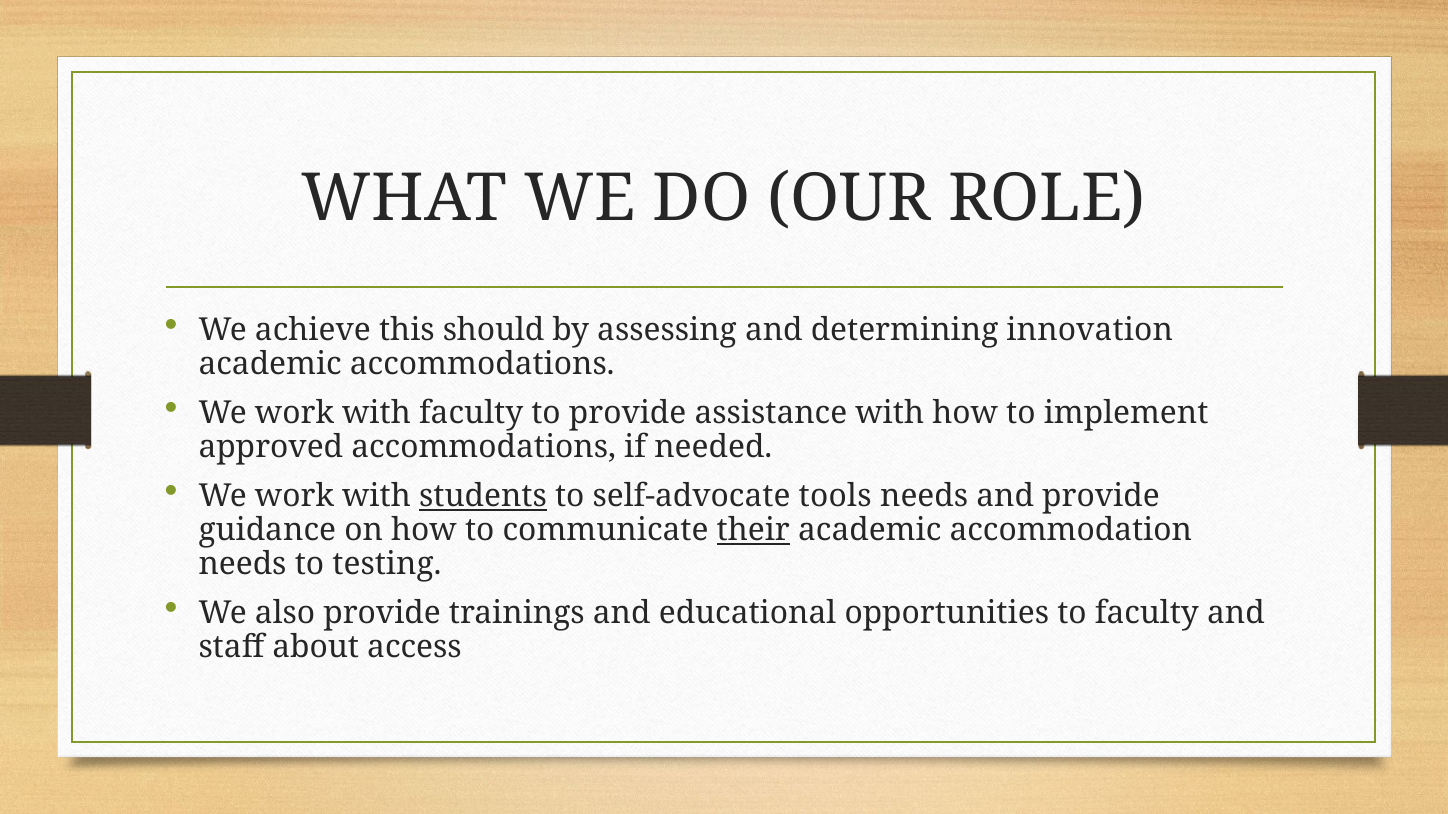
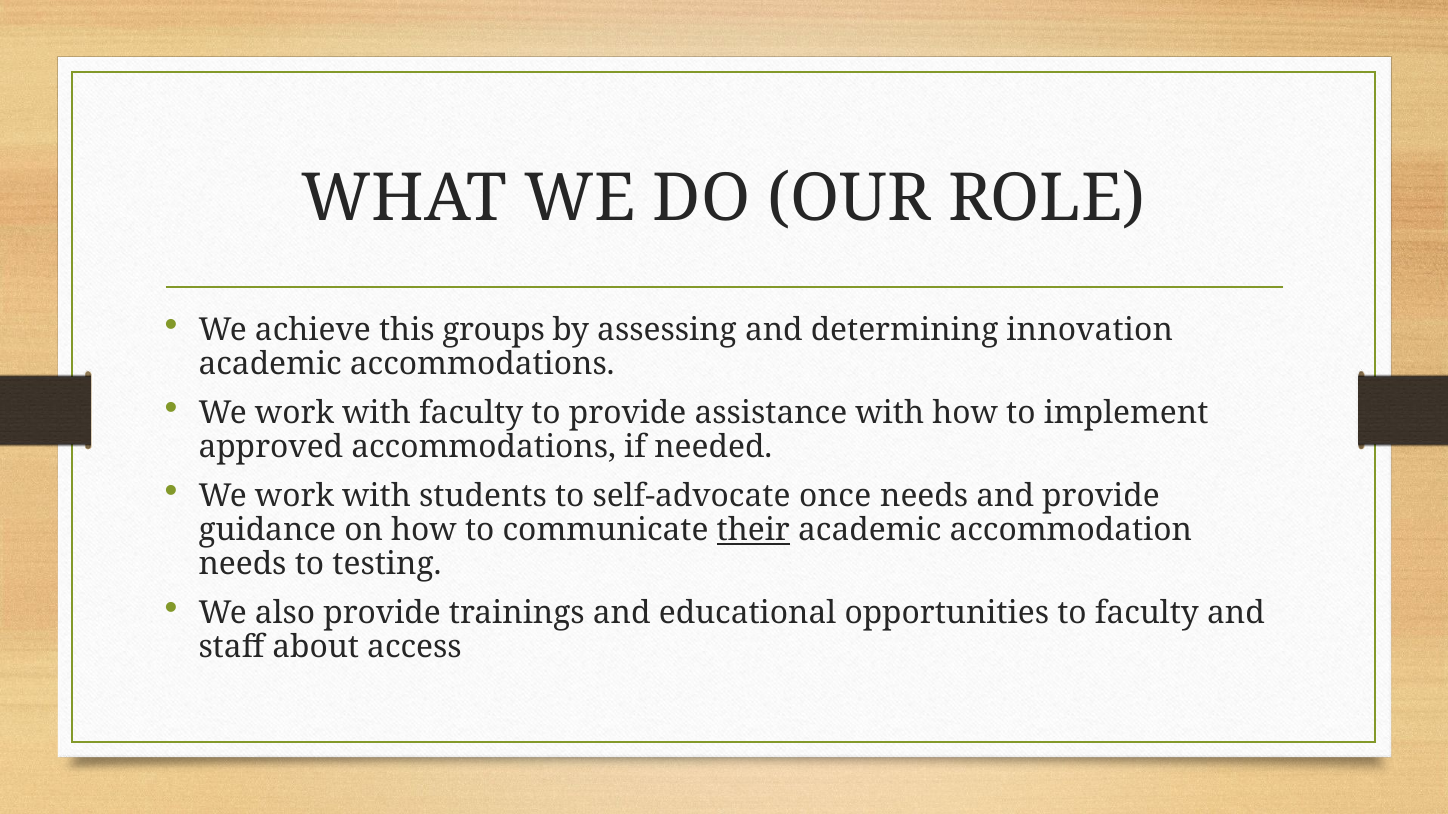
should: should -> groups (494, 330)
students underline: present -> none (483, 496)
tools: tools -> once (835, 496)
